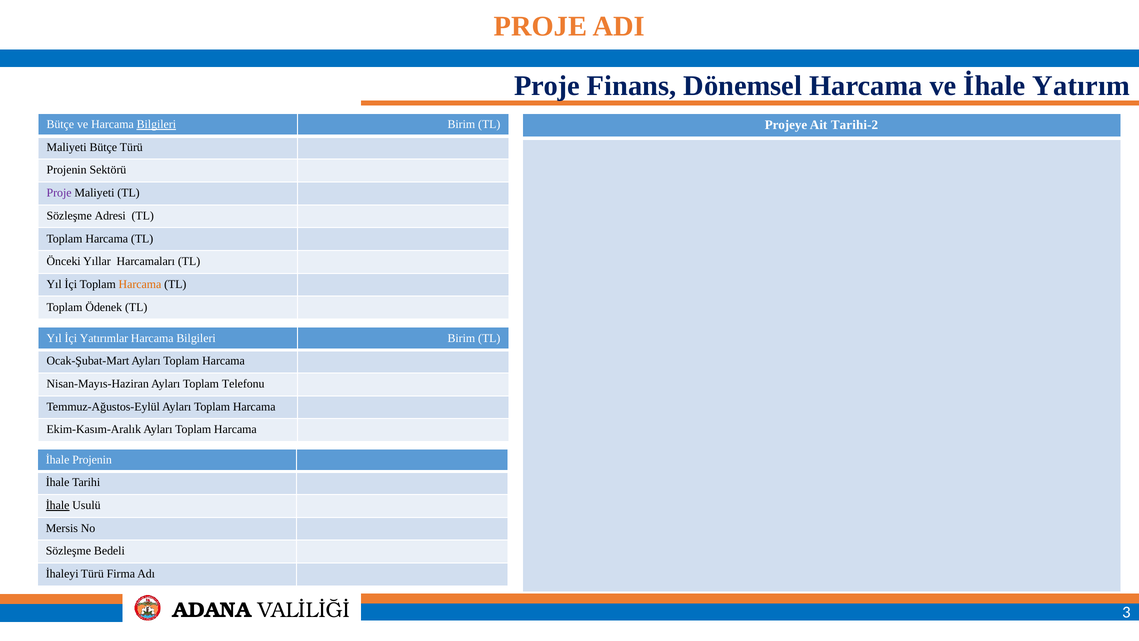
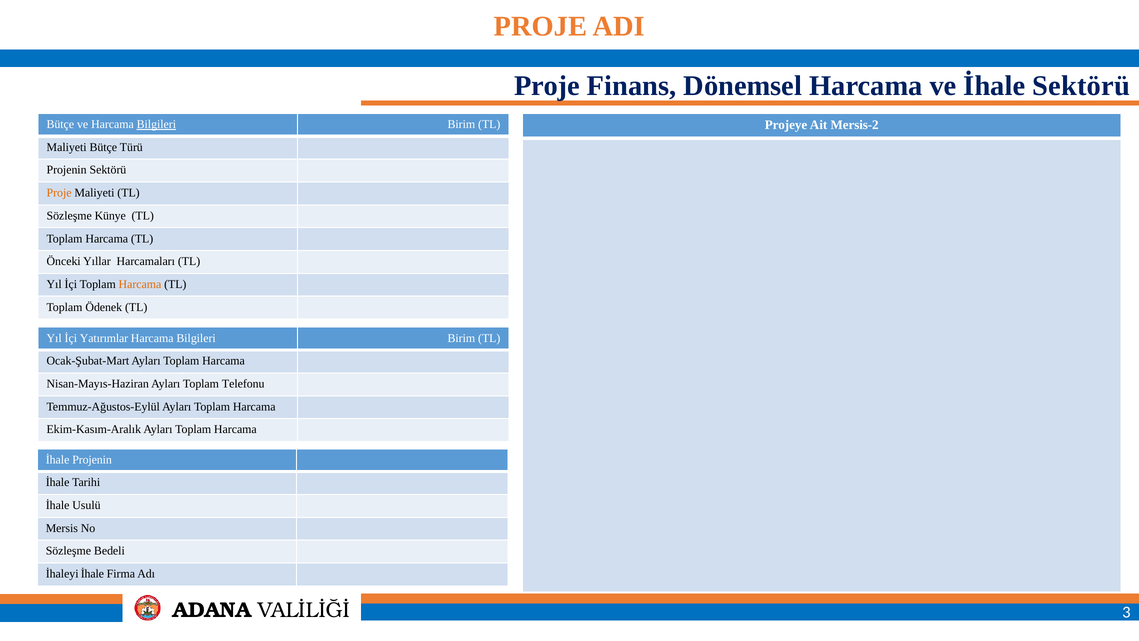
İhale Yatırım: Yatırım -> Sektörü (1081, 86)
Tarihi-2: Tarihi-2 -> Mersis-2 (855, 125)
Proje colour: purple -> orange (59, 193)
Adresi: Adresi -> Künye (110, 216)
İhale underline: present -> none (58, 505)
İhaleyi Türü: Türü -> İhale (92, 574)
